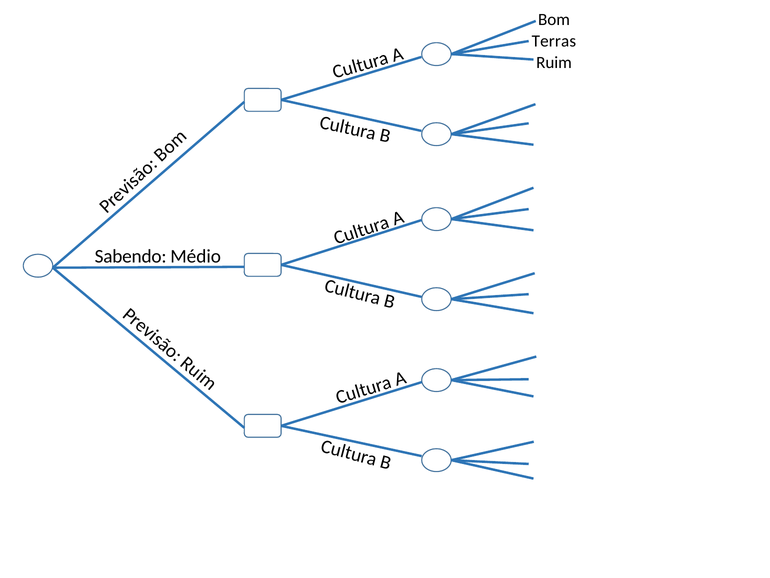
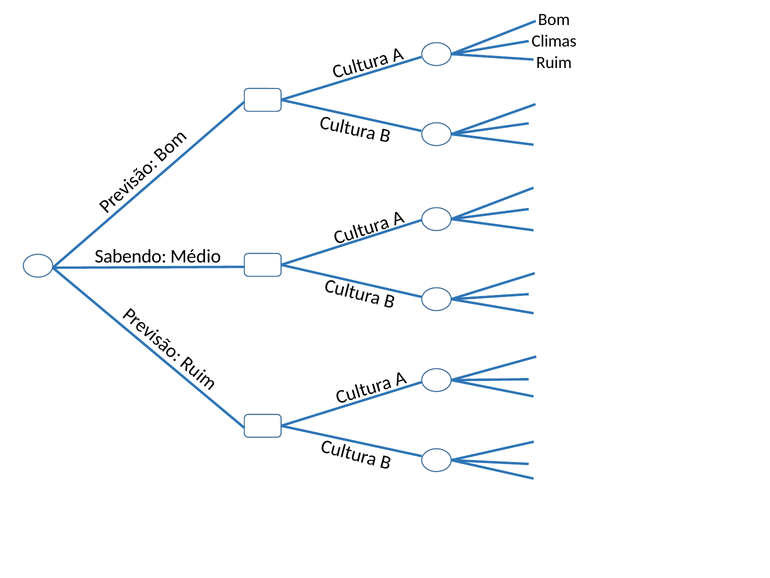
Terras: Terras -> Climas (554, 41)
